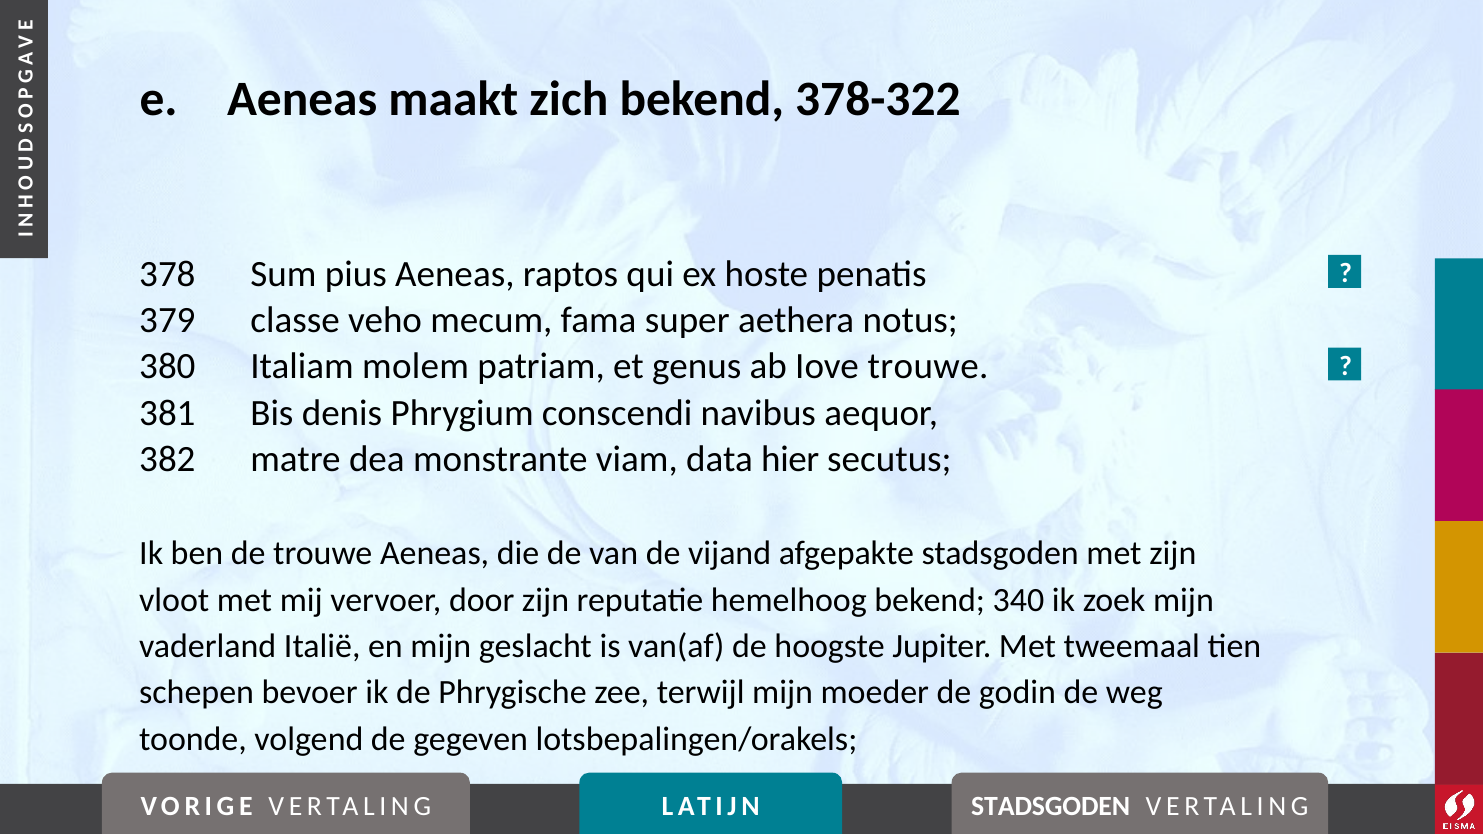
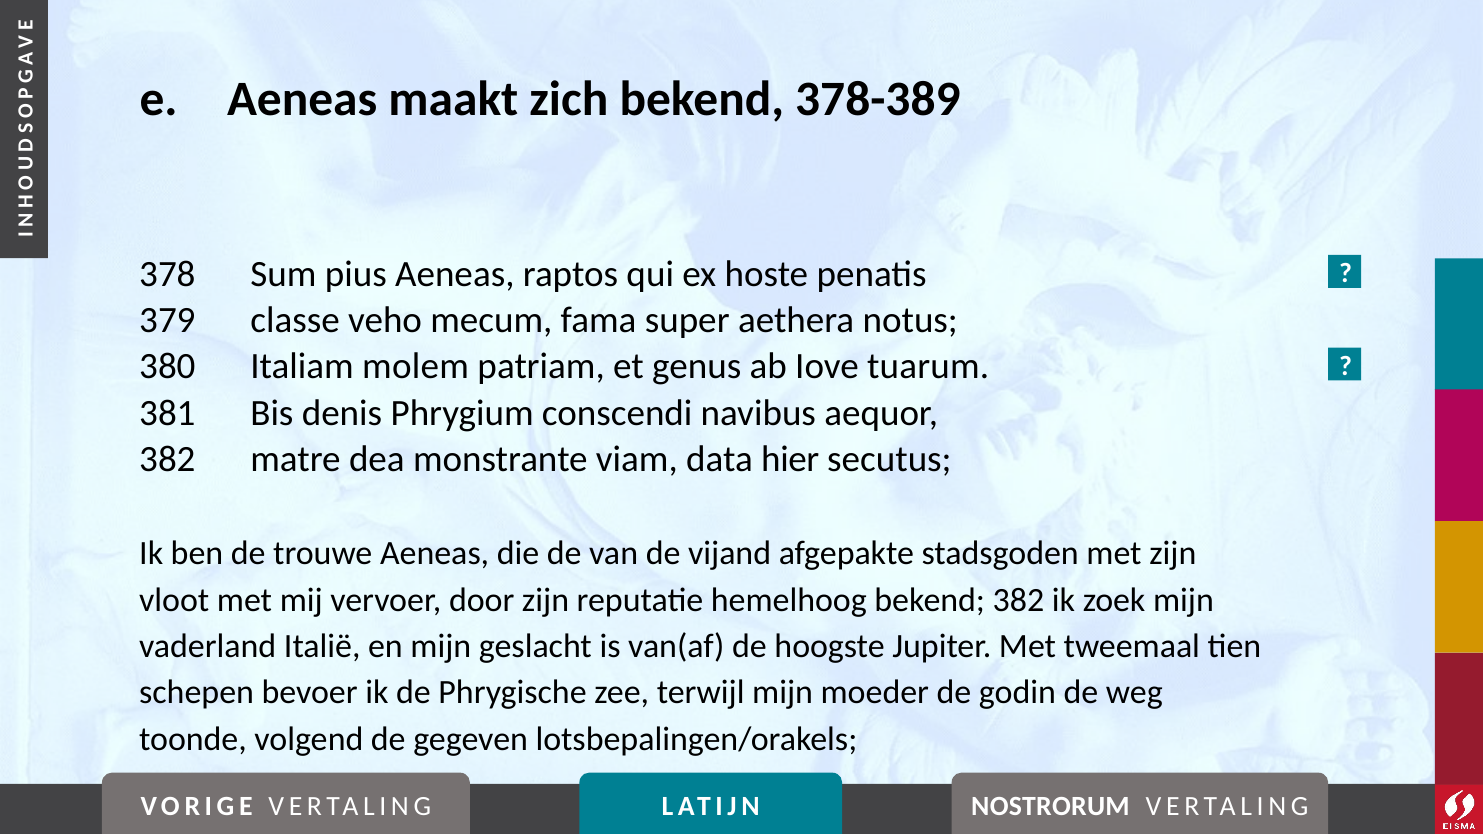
378-322: 378-322 -> 378-389 (878, 99)
Iove trouwe: trouwe -> tuarum (928, 367)
bekend 340: 340 -> 382 (1018, 600)
VERTALING STADSGODEN: STADSGODEN -> NOSTRORUM (1050, 807)
